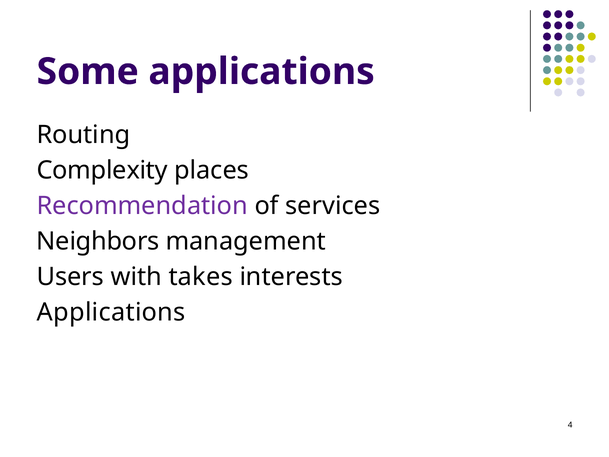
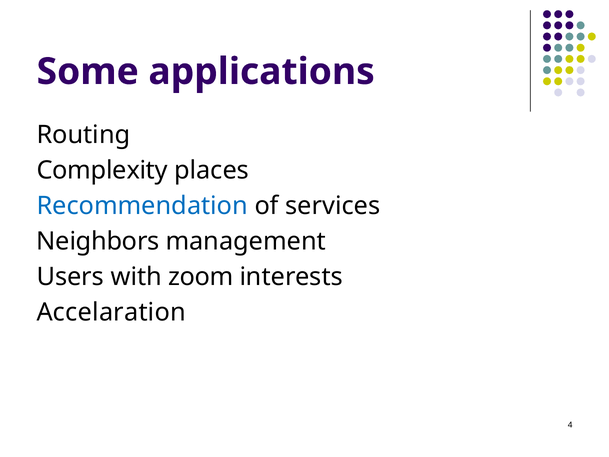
Recommendation colour: purple -> blue (142, 206)
takes: takes -> zoom (201, 277)
Applications: Applications -> Accelaration (111, 312)
